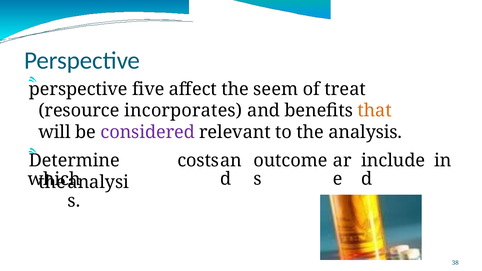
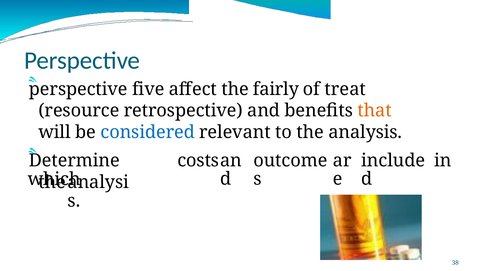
seem: seem -> fairly (276, 89)
incorporates: incorporates -> retrospective (183, 111)
considered colour: purple -> blue (148, 132)
